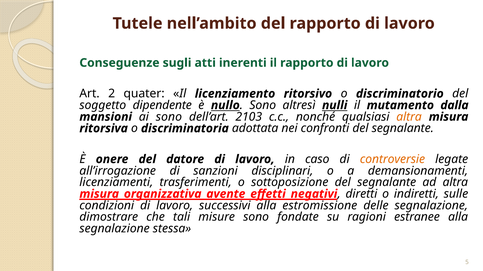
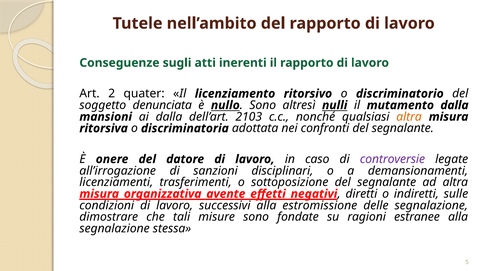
dipendente: dipendente -> denunciata (162, 105)
ai sono: sono -> dalla (169, 117)
controversie colour: orange -> purple (392, 160)
